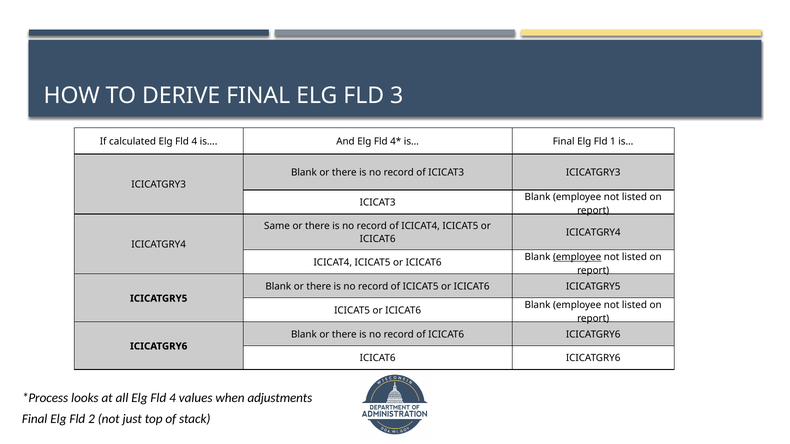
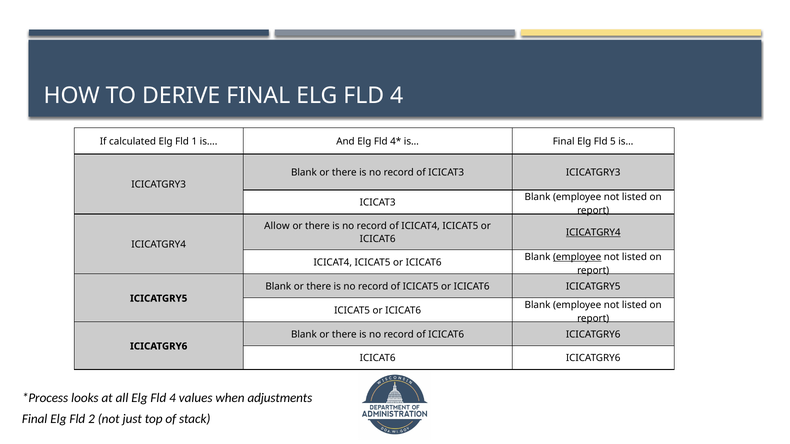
FINAL ELG FLD 3: 3 -> 4 (397, 96)
calculated Elg Fld 4: 4 -> 1 (194, 142)
1: 1 -> 5 (613, 142)
Same: Same -> Allow (277, 226)
ICICATGRY4 underline: none -> present (593, 233)
